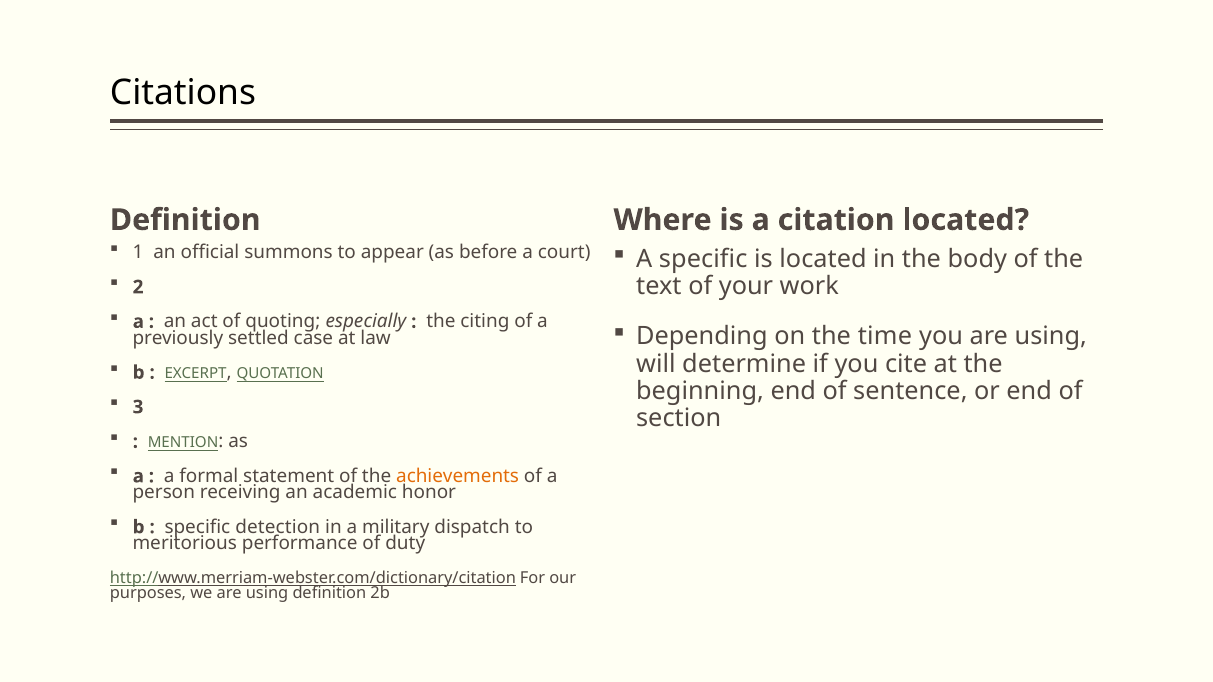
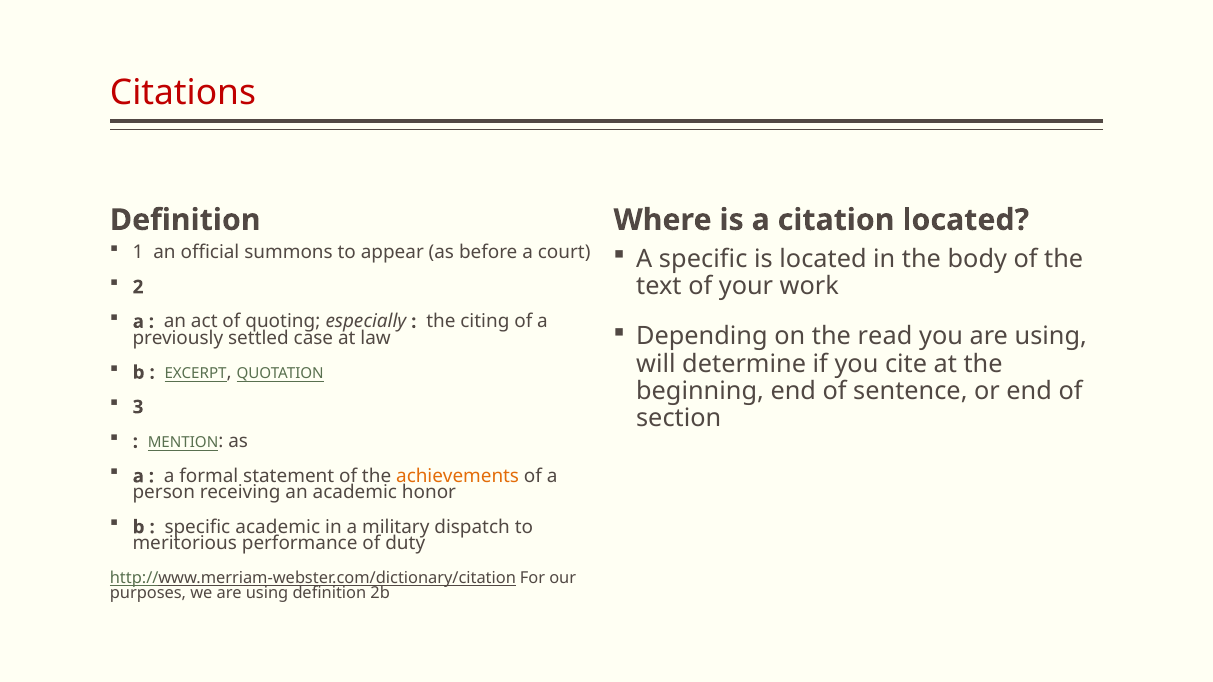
Citations colour: black -> red (183, 93)
time: time -> read (885, 337)
specific detection: detection -> academic (278, 527)
